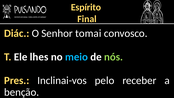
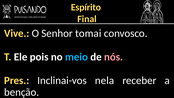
Diác: Diác -> Vive (17, 33)
lhes: lhes -> pois (39, 57)
nós colour: light green -> pink (114, 57)
pelo: pelo -> nela (105, 80)
